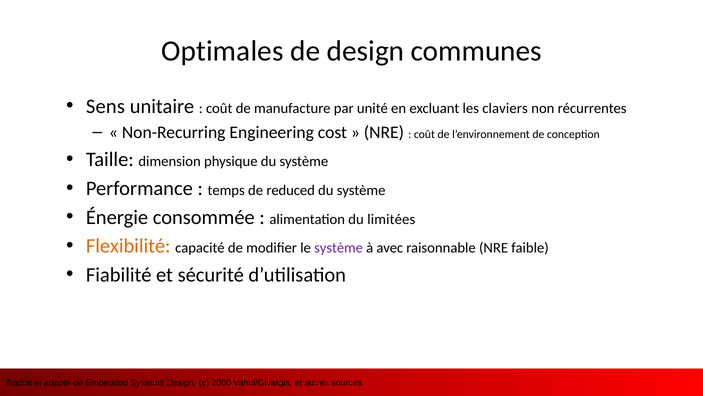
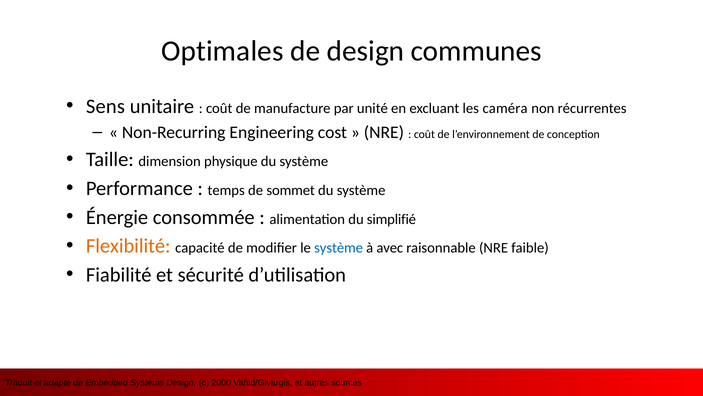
claviers: claviers -> caméra (505, 108)
reduced: reduced -> sommet (291, 190)
limitées: limitées -> simplifié (391, 219)
système colour: purple -> blue (339, 248)
